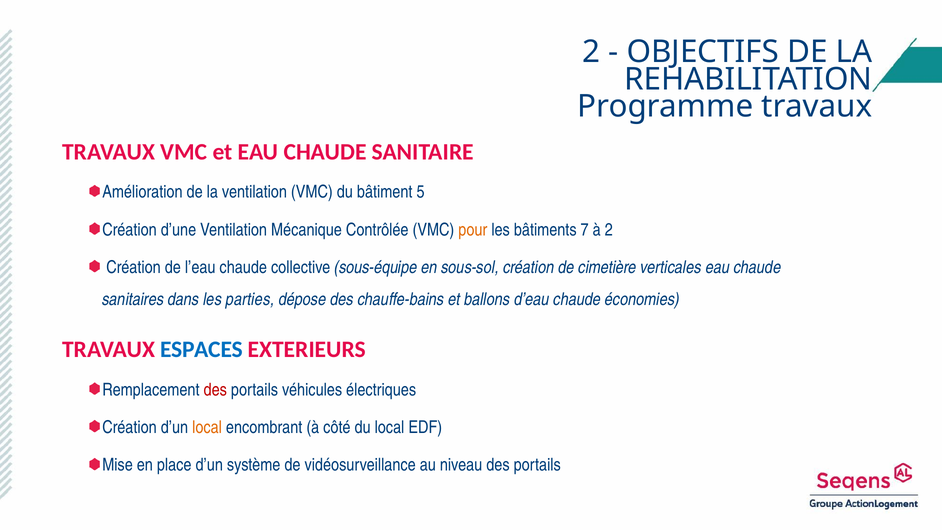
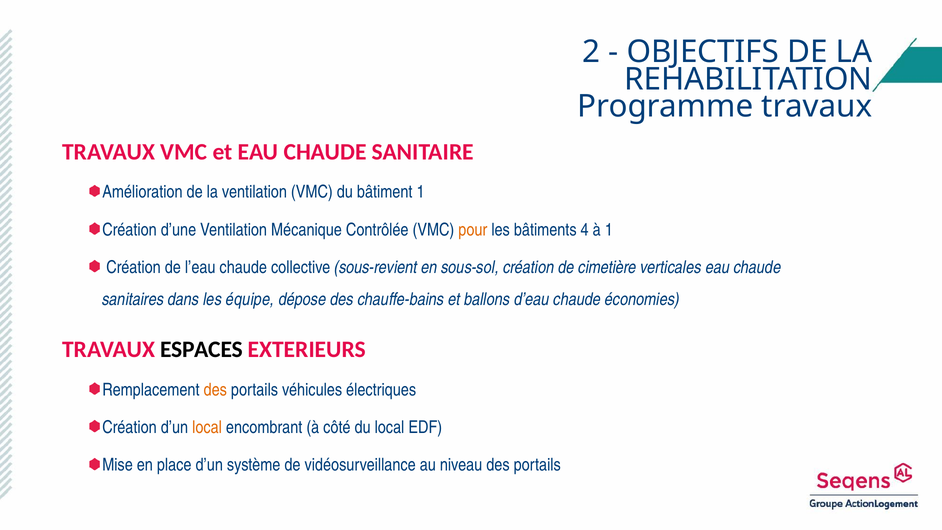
bâtiment 5: 5 -> 1 (421, 192)
7: 7 -> 4 (585, 230)
à 2: 2 -> 1 (609, 230)
sous-équipe: sous-équipe -> sous-revient (376, 267)
parties: parties -> équipe (250, 299)
ESPACES colour: blue -> black (202, 349)
des colour: red -> orange (215, 390)
